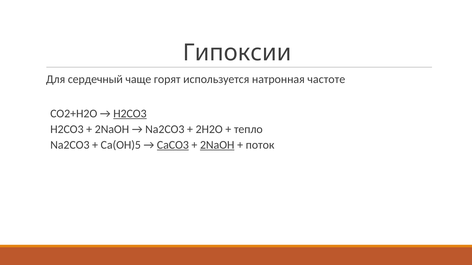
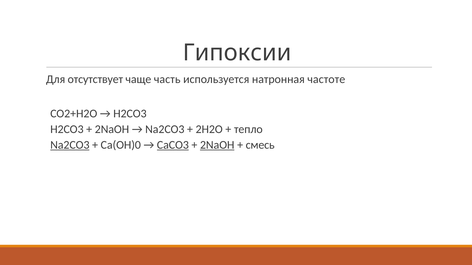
сердечный: сердечный -> отсутствует (95, 80)
горят: горят -> часть (167, 80)
H2CO3 underline: present -> none (130, 114)
Na2CO3 underline: none -> present (70, 145)
Ca(OH)5: Ca(OH)5 -> Ca(OH)0 (121, 145)
поток: поток -> смесь (260, 145)
